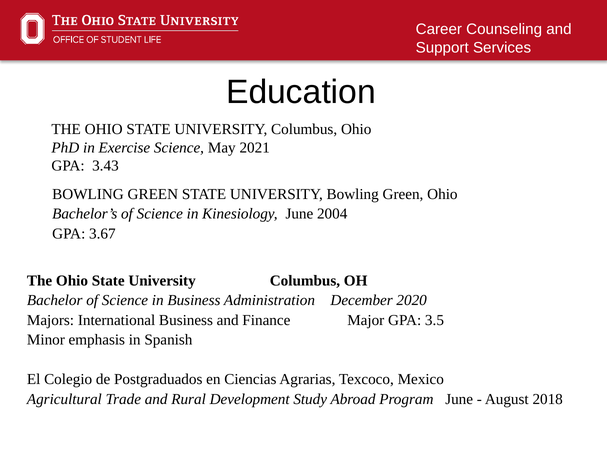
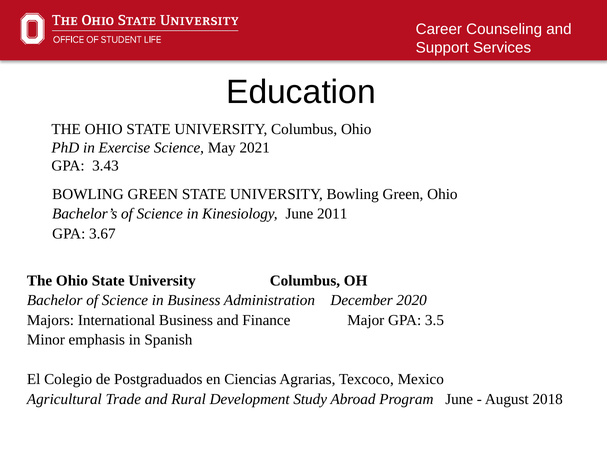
2004: 2004 -> 2011 (332, 214)
